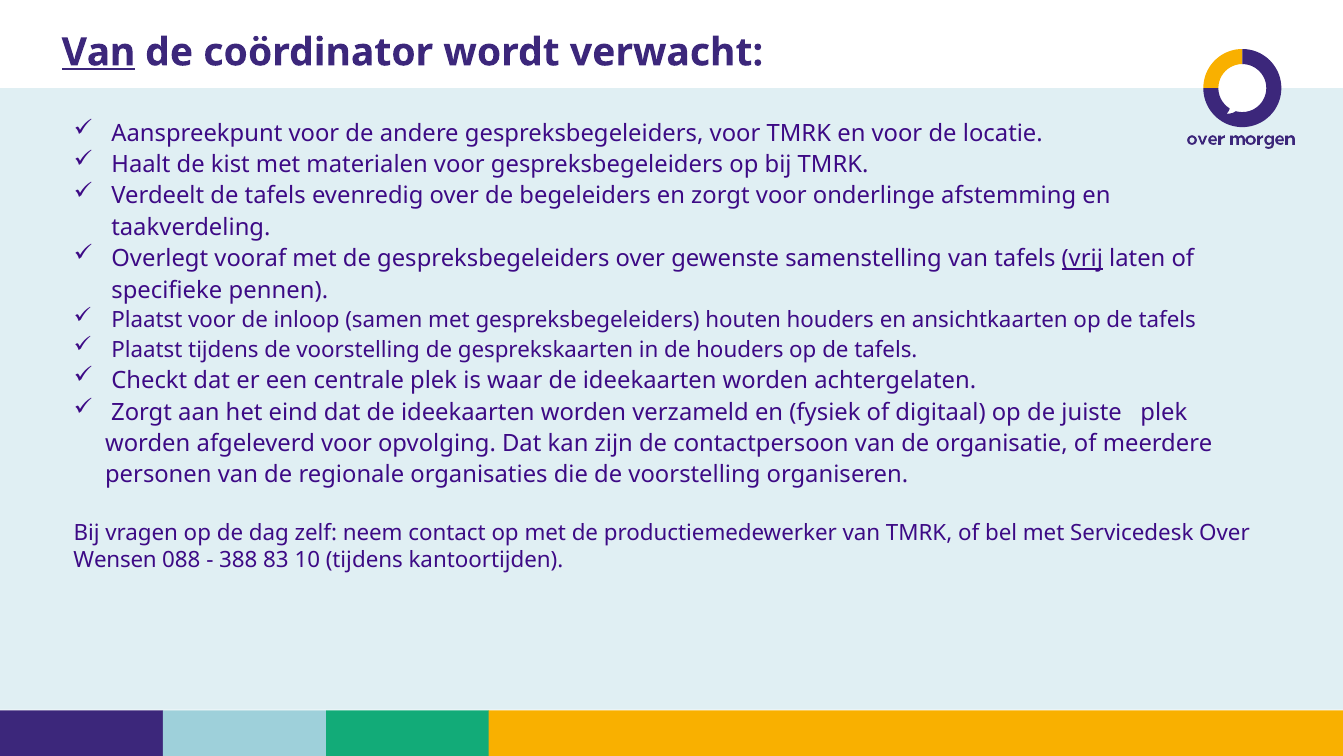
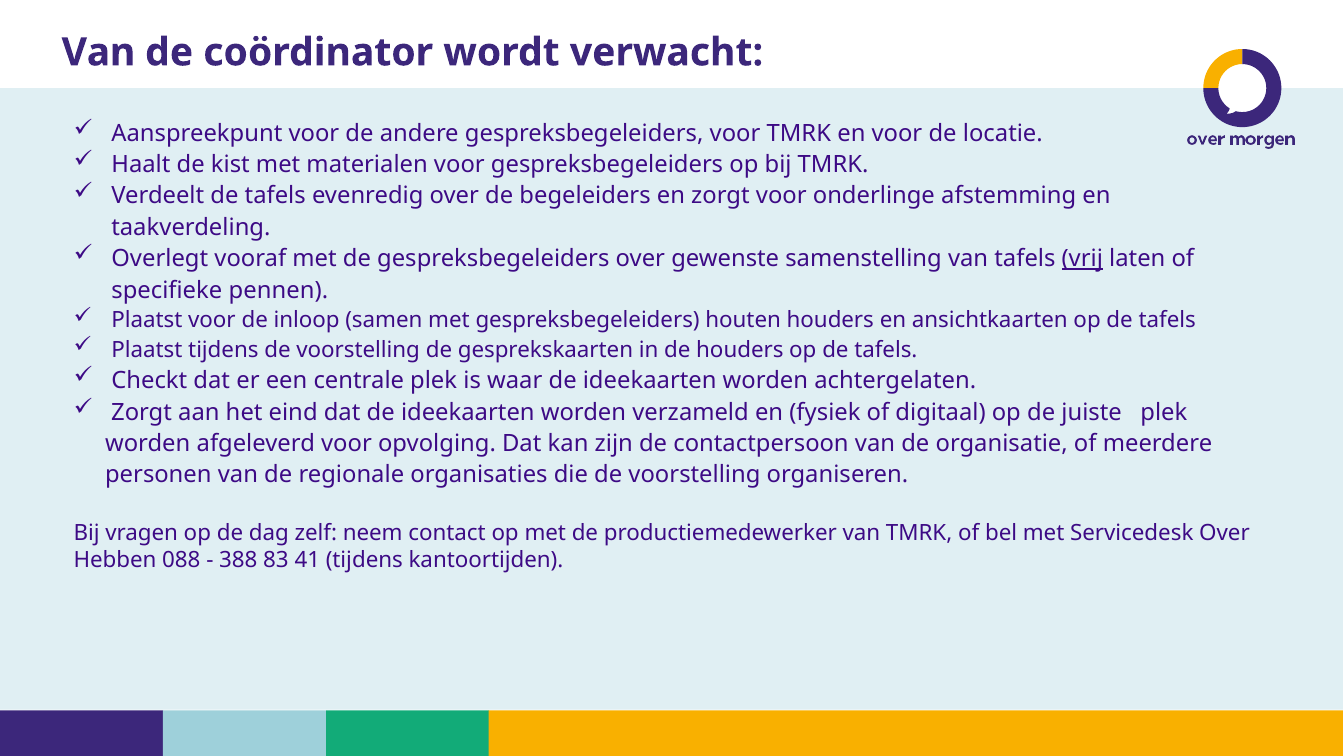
Van underline: present -> none (98, 52)
Wensen: Wensen -> Hebben (115, 559)
10: 10 -> 41 (307, 559)
